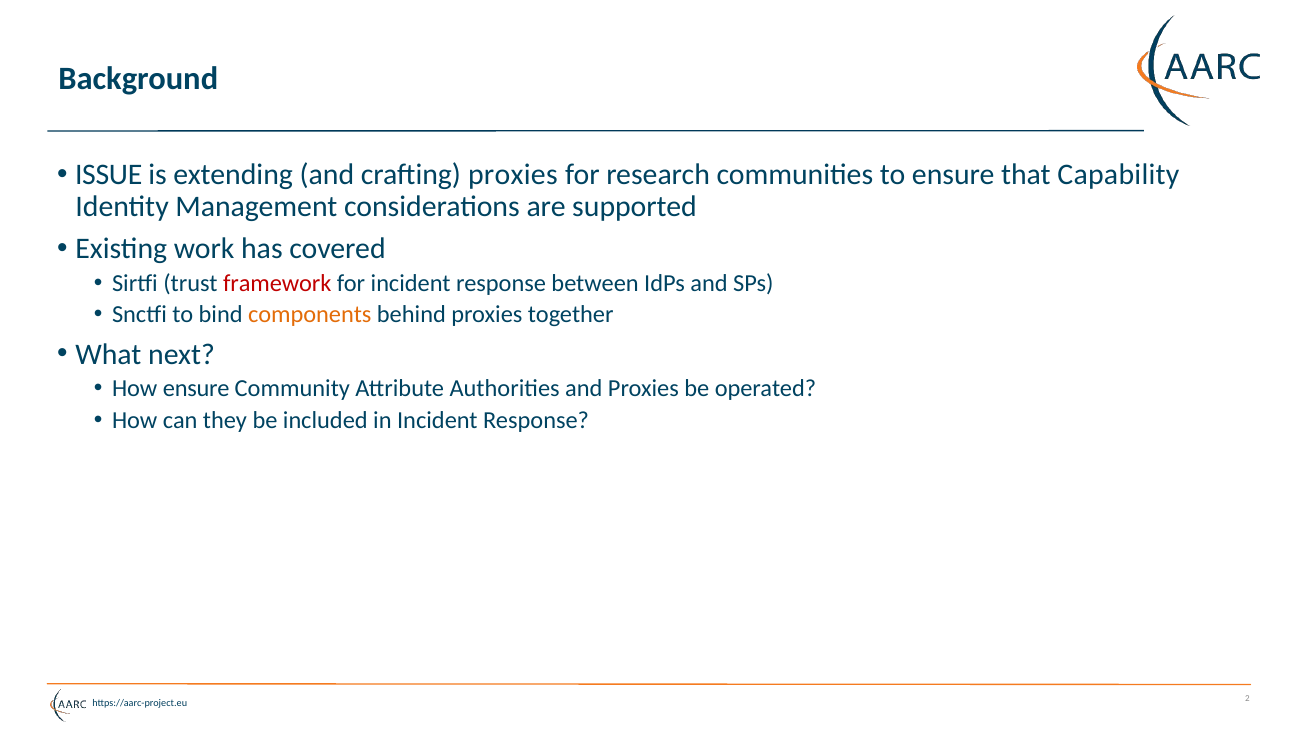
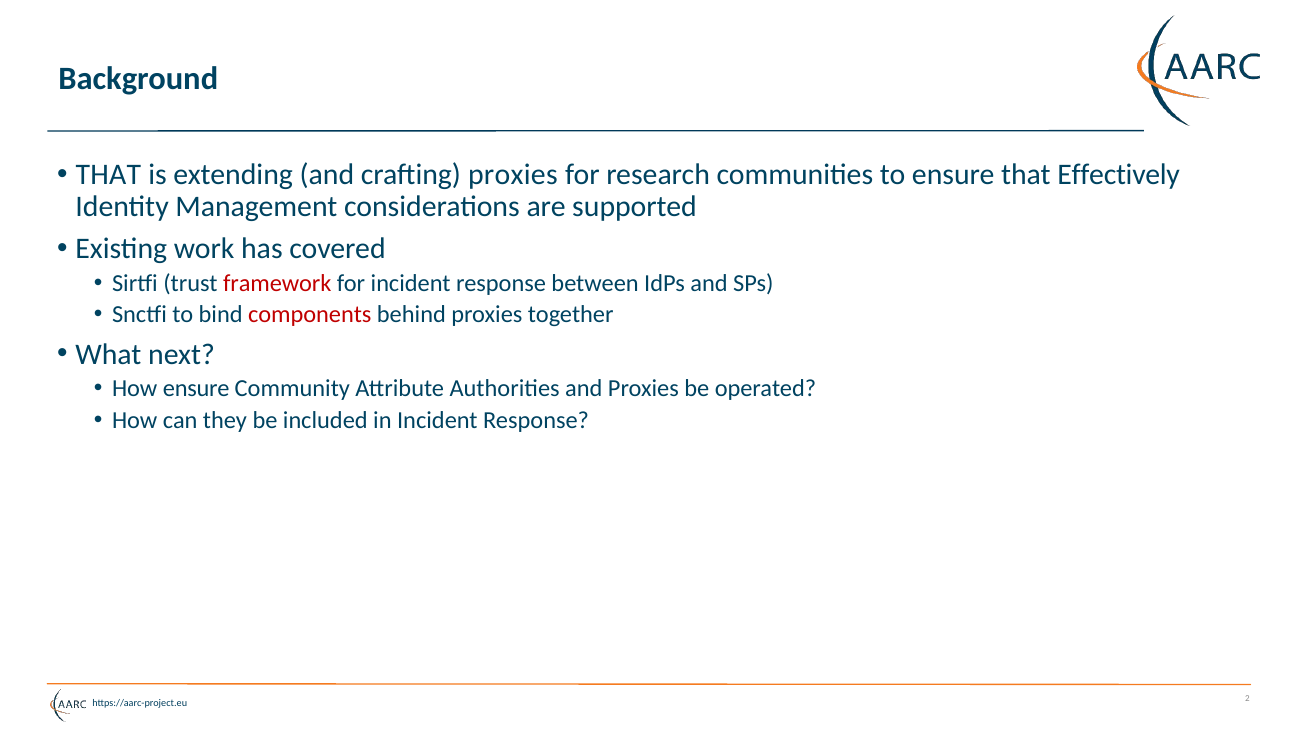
ISSUE: ISSUE -> THAT (108, 174)
Capability: Capability -> Effectively (1119, 174)
components colour: orange -> red (310, 315)
